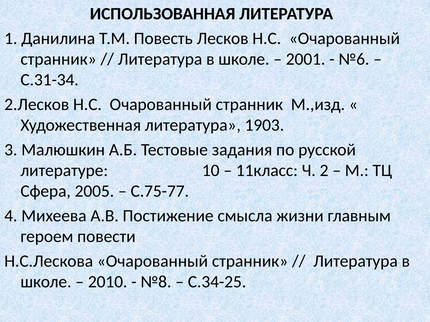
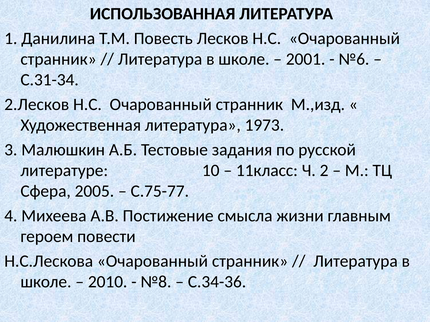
1903: 1903 -> 1973 (264, 125)
С.34-25: С.34-25 -> С.34-36 (217, 282)
